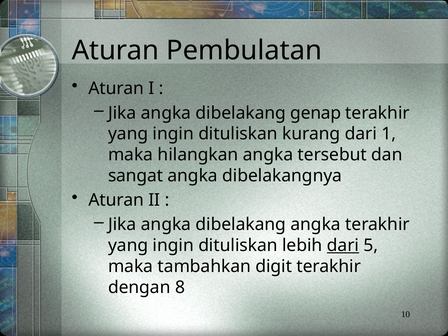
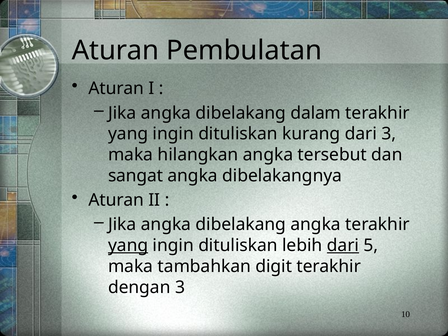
genap: genap -> dalam (316, 113)
dari 1: 1 -> 3 (389, 134)
yang underline: none -> present (128, 245)
dengan 8: 8 -> 3 (180, 287)
